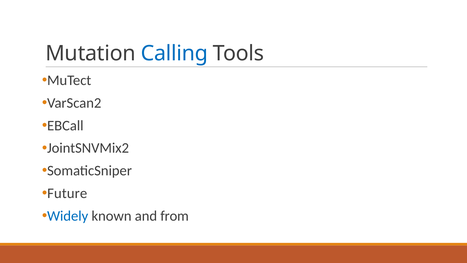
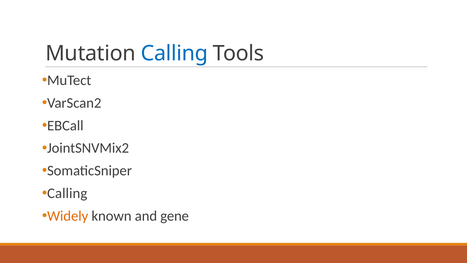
Future: Future -> Calling (67, 193)
Widely colour: blue -> orange (68, 216)
from: from -> gene (175, 216)
